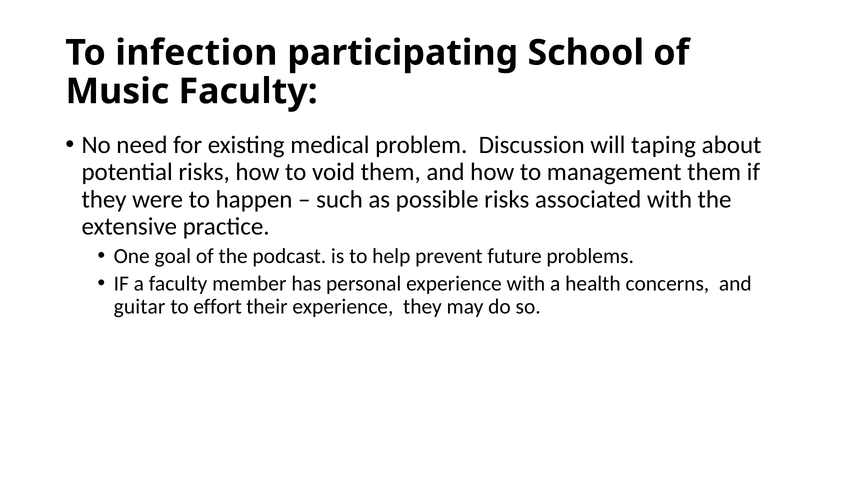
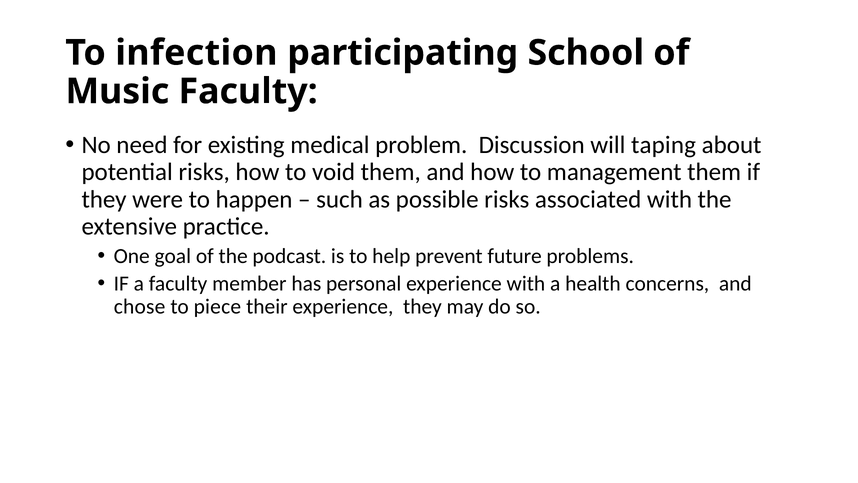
guitar: guitar -> chose (140, 307)
effort: effort -> piece (217, 307)
